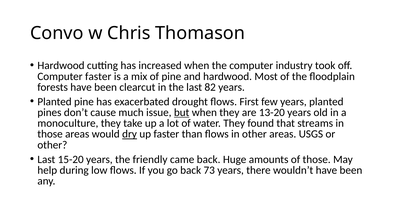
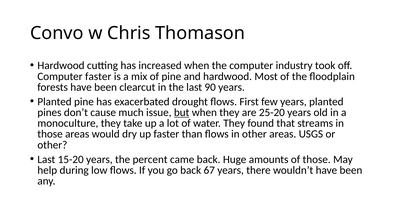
82: 82 -> 90 (210, 87)
13-20: 13-20 -> 25-20 (272, 112)
dry underline: present -> none (130, 134)
friendly: friendly -> percent (150, 159)
73: 73 -> 67 (209, 170)
